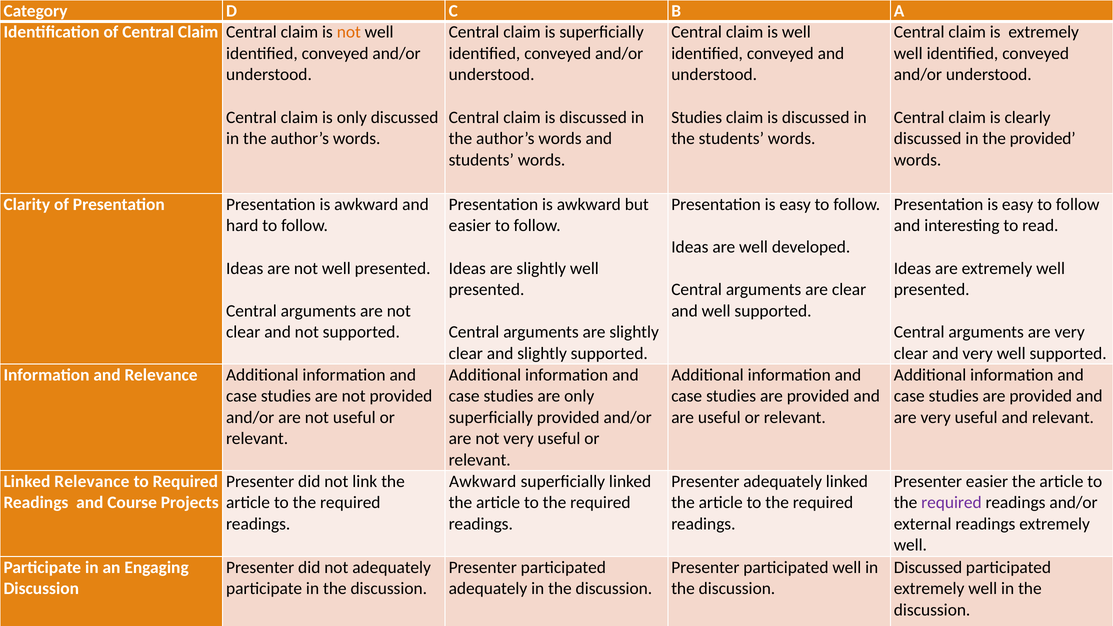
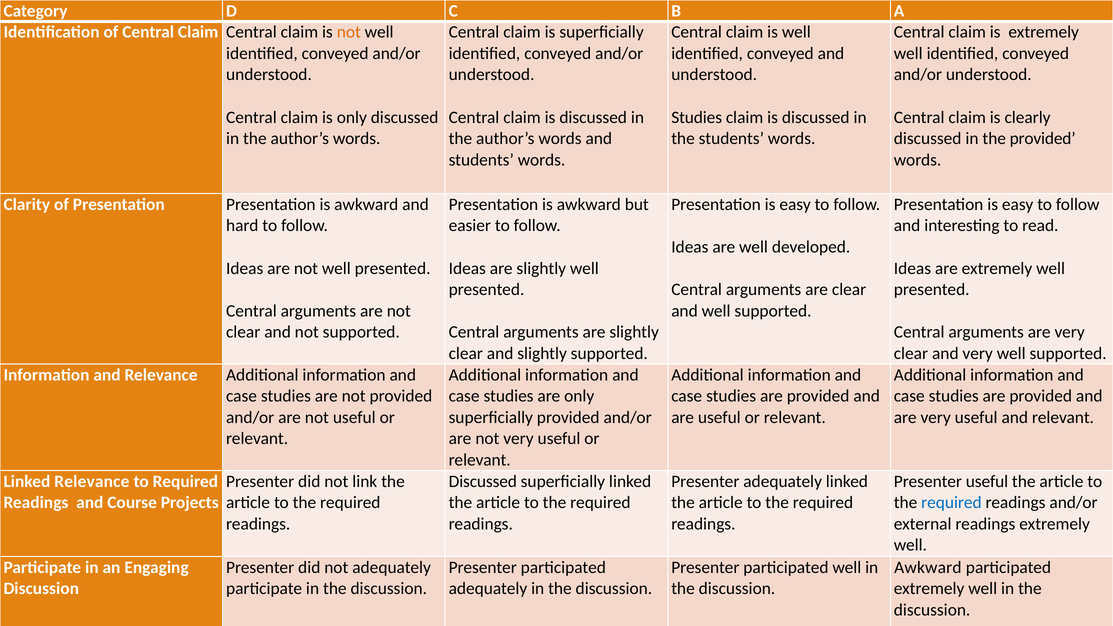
Awkward: Awkward -> Discussed (483, 481)
Presenter easier: easier -> useful (987, 481)
required colour: purple -> blue (951, 503)
Discussed: Discussed -> Awkward (928, 568)
